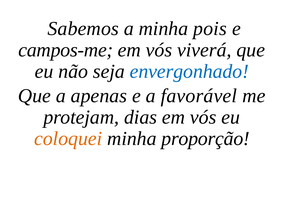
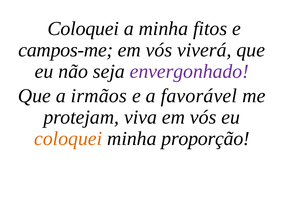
Sabemos: Sabemos -> Coloquei (83, 28)
pois: pois -> fitos (210, 28)
envergonhado colour: blue -> purple (189, 71)
apenas: apenas -> irmãos (99, 96)
dias: dias -> viva (141, 117)
